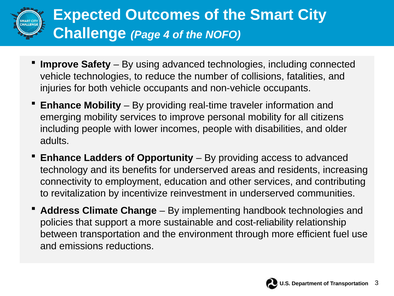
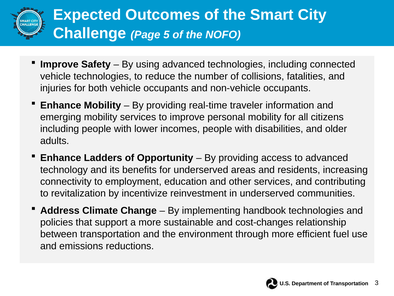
4: 4 -> 5 (166, 35)
cost-reliability: cost-reliability -> cost-changes (264, 222)
